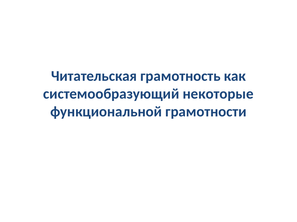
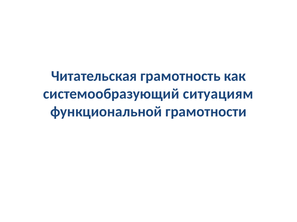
некоторые: некоторые -> ситуациям (218, 94)
